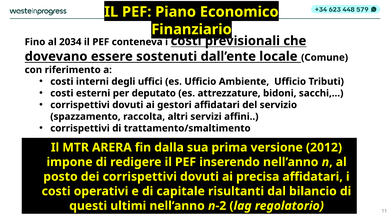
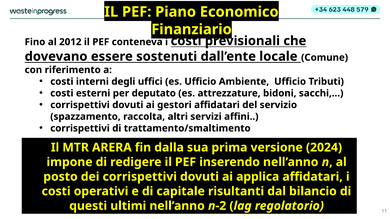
2034: 2034 -> 2012 (70, 42)
2012: 2012 -> 2024 (324, 148)
precisa: precisa -> applica (258, 177)
